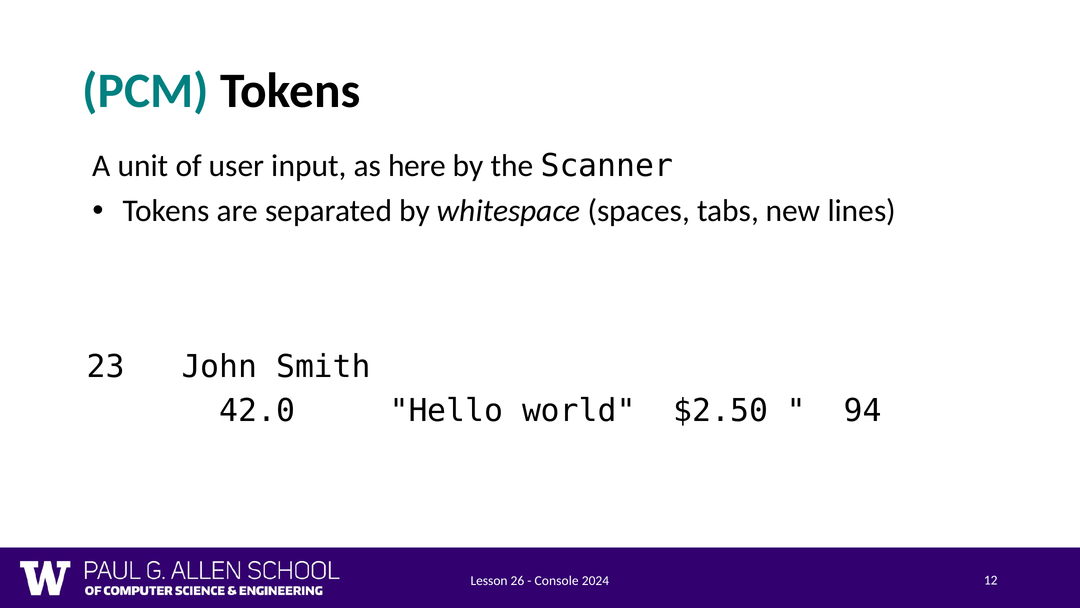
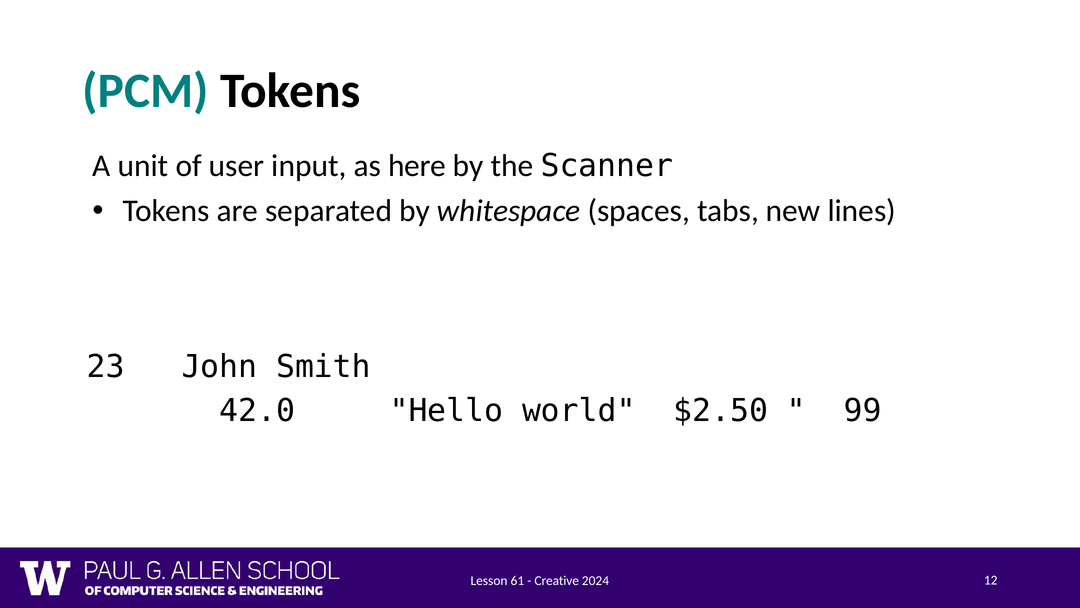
94: 94 -> 99 (863, 411)
26: 26 -> 61 (517, 580)
Console: Console -> Creative (557, 580)
